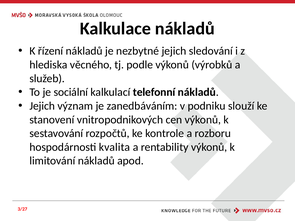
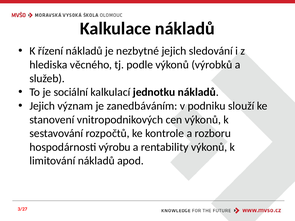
telefonní: telefonní -> jednotku (154, 92)
kvalita: kvalita -> výrobu (115, 147)
